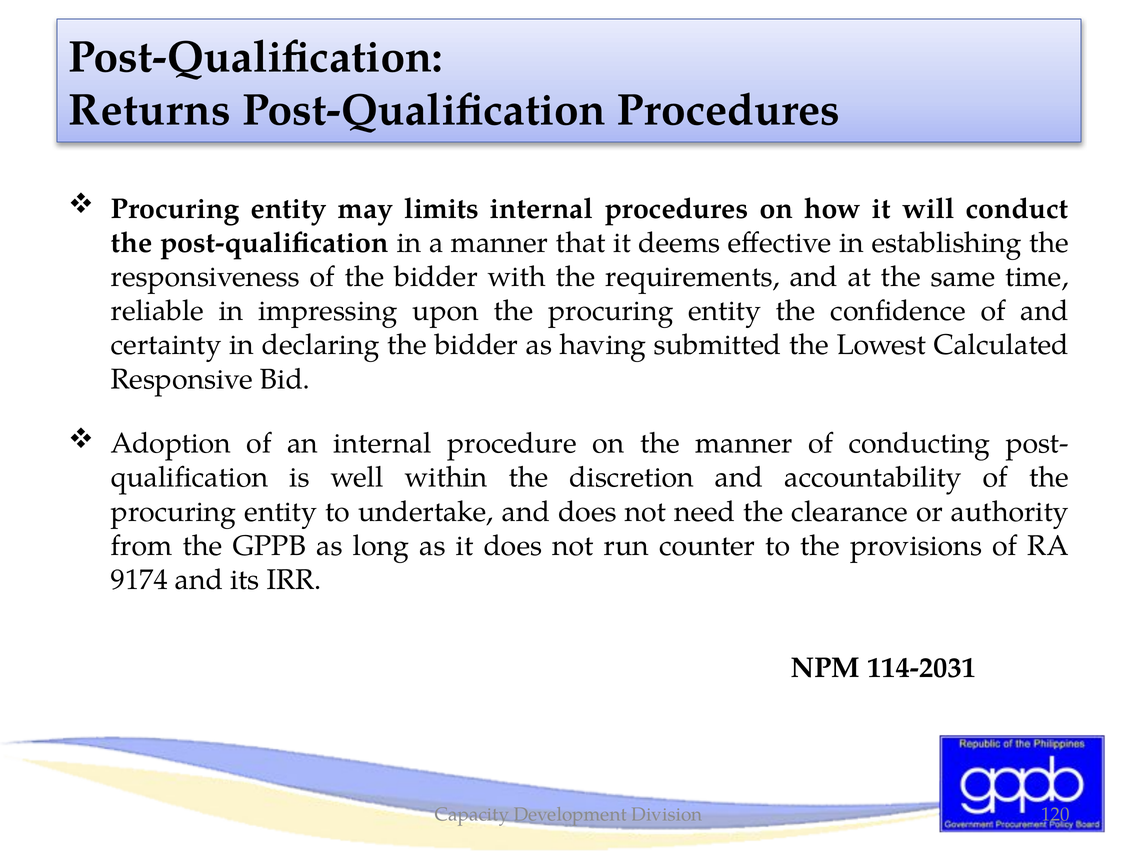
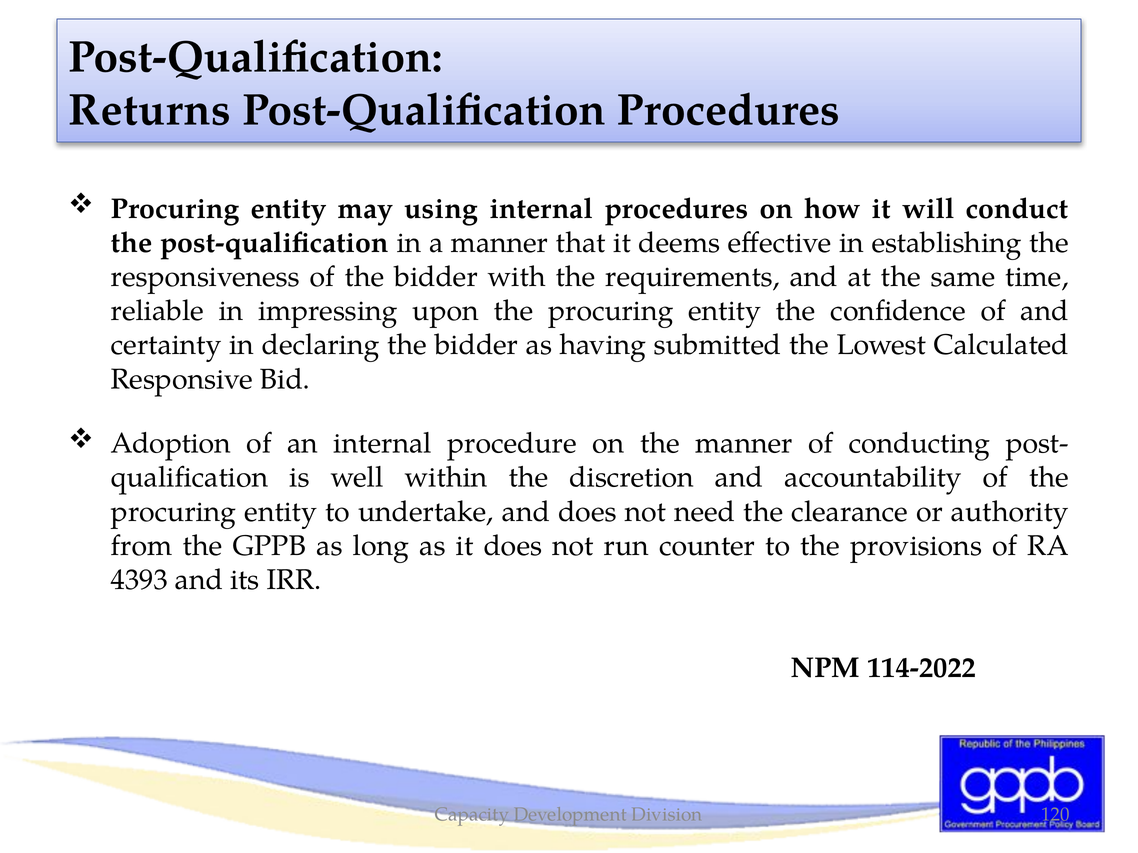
limits: limits -> using (441, 209)
9174: 9174 -> 4393 (139, 580)
114-2031: 114-2031 -> 114-2022 (922, 668)
